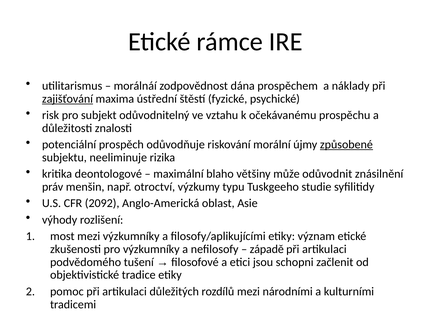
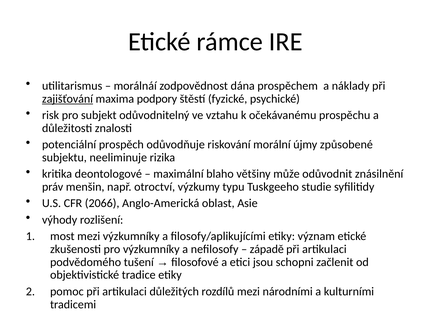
ústřední: ústřední -> podpory (157, 99)
způsobené underline: present -> none (346, 144)
2092: 2092 -> 2066 (102, 203)
